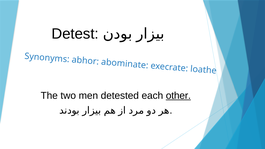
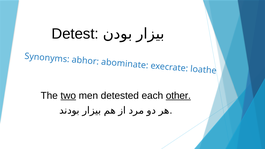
two underline: none -> present (68, 96)
